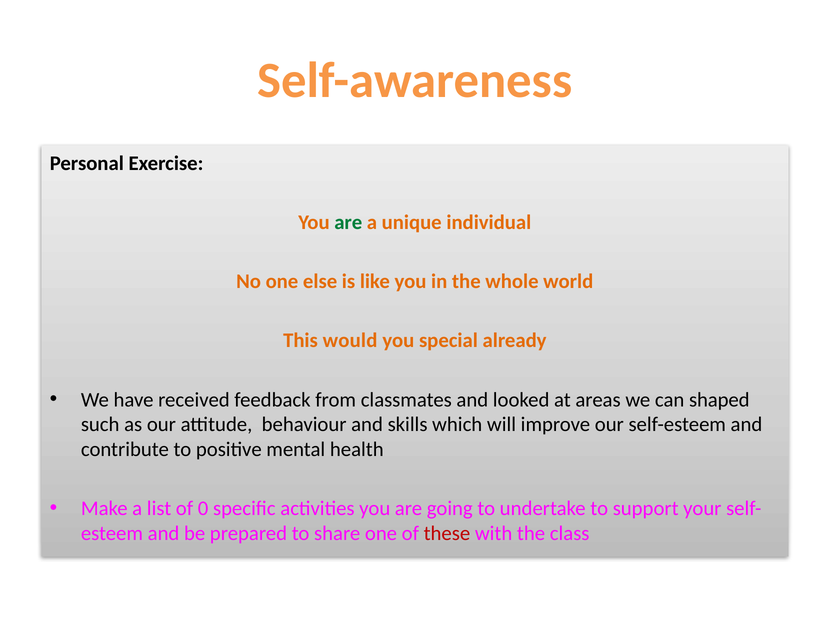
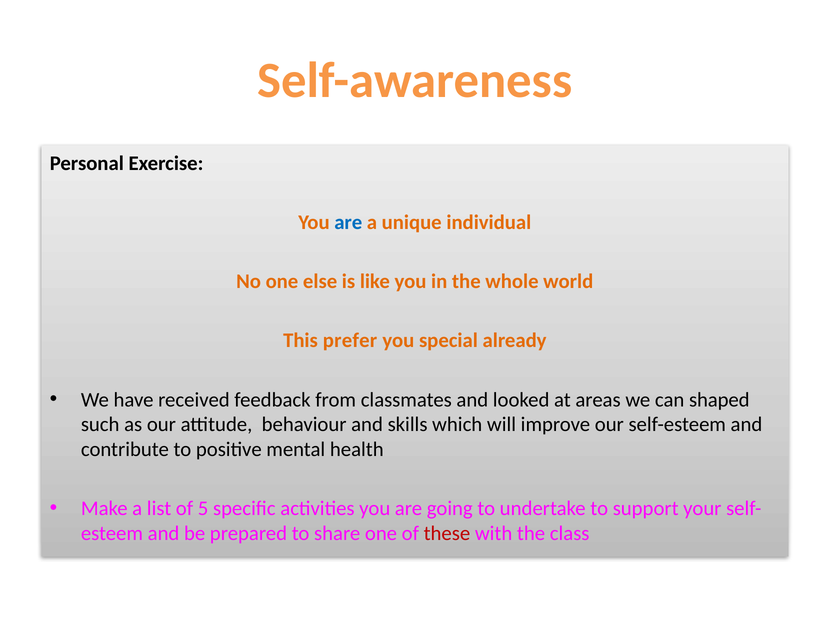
are colour: green -> blue (348, 222)
would: would -> prefer (350, 340)
0: 0 -> 5 (203, 508)
